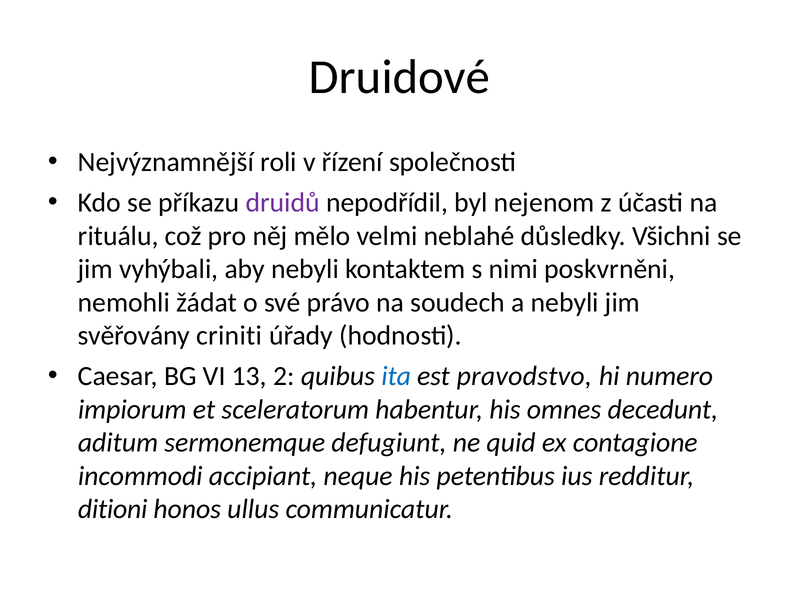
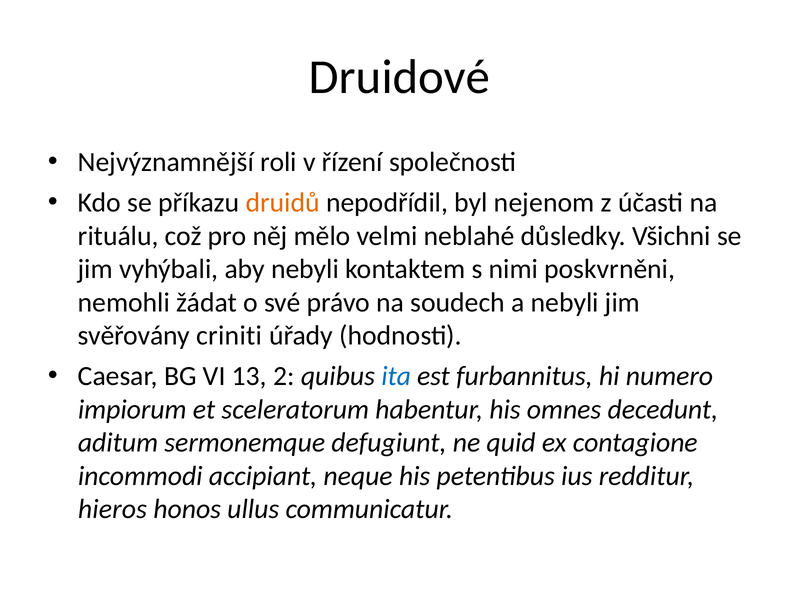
druidů colour: purple -> orange (283, 203)
pravodstvo: pravodstvo -> furbannitus (524, 376)
ditioni: ditioni -> hieros (112, 509)
